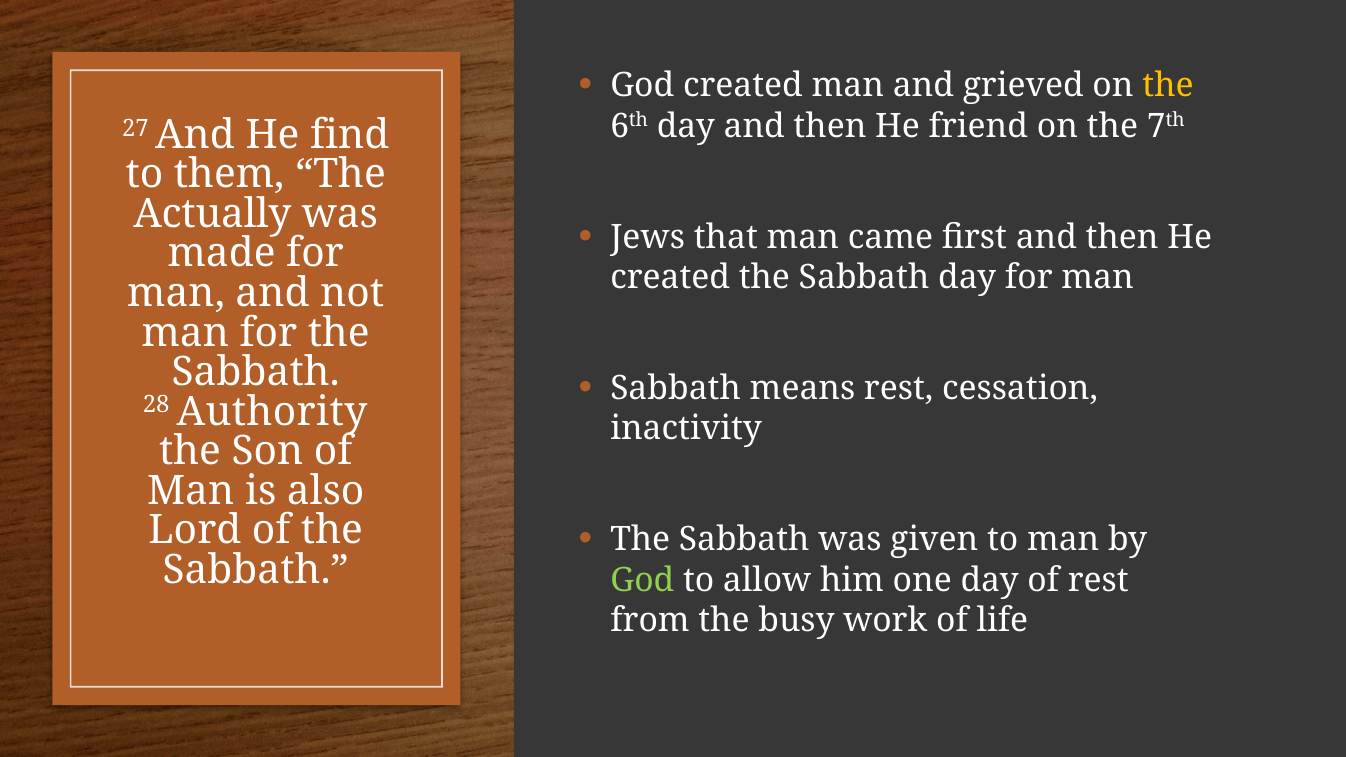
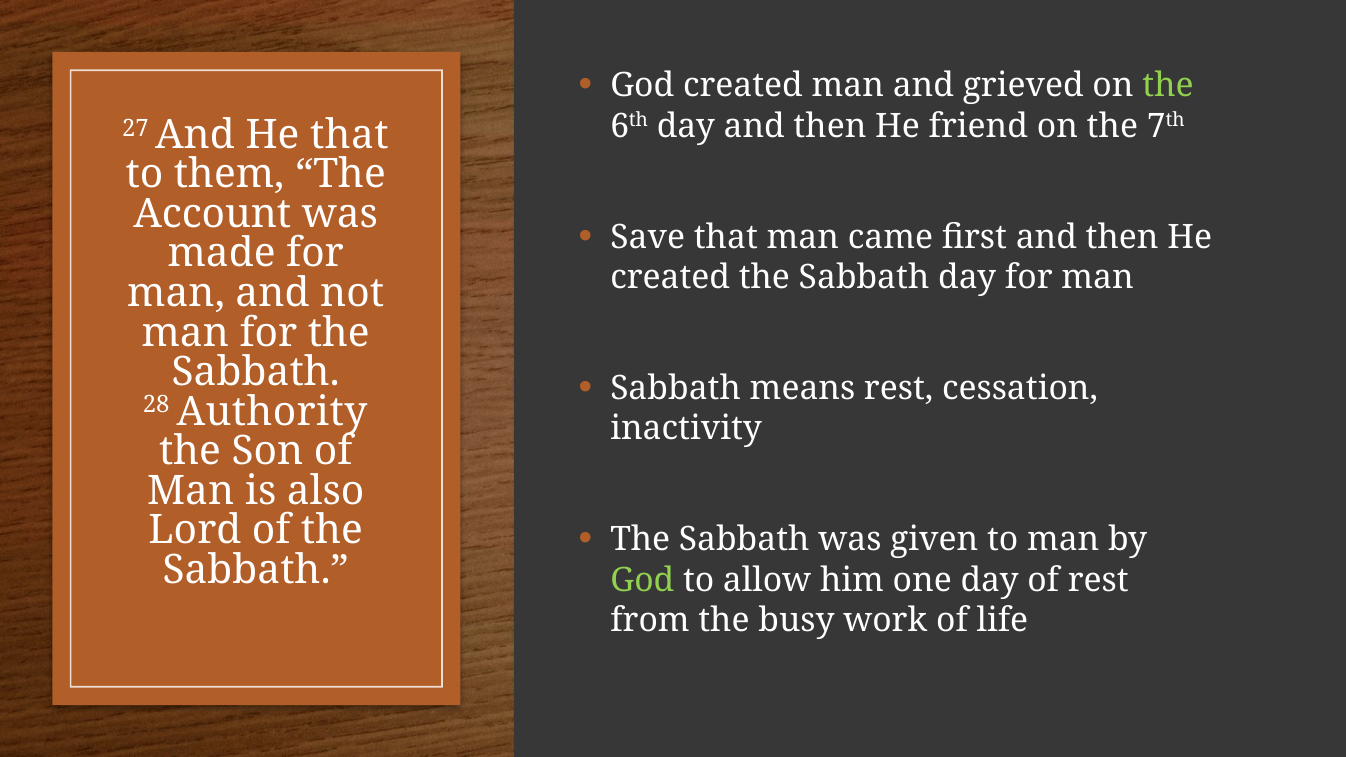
the colour: yellow -> light green (1168, 86)
He find: find -> that (349, 135)
Actually: Actually -> Account (212, 214)
Jews: Jews -> Save (648, 237)
